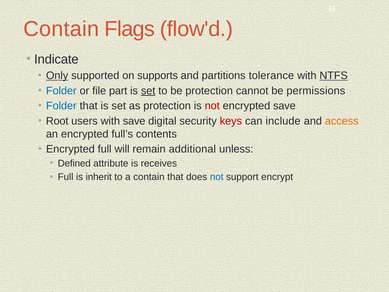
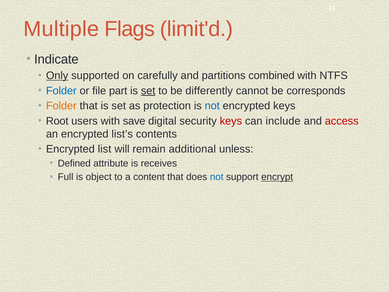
Contain: Contain -> Multiple (61, 29)
flow'd: flow'd -> limit'd (197, 29)
supports: supports -> carefully (158, 76)
tolerance: tolerance -> combined (271, 76)
NTFS underline: present -> none (334, 76)
be protection: protection -> differently (209, 91)
permissions: permissions -> corresponds (316, 91)
Folder colour: blue -> orange (61, 106)
not colour: red -> blue (212, 106)
encrypted save: save -> keys (284, 106)
access colour: orange -> red (342, 121)
full’s: full’s -> list’s (122, 134)
Encrypted full: full -> list (105, 149)
inherit: inherit -> object (99, 177)
a contain: contain -> content (149, 177)
encrypt underline: none -> present (277, 177)
